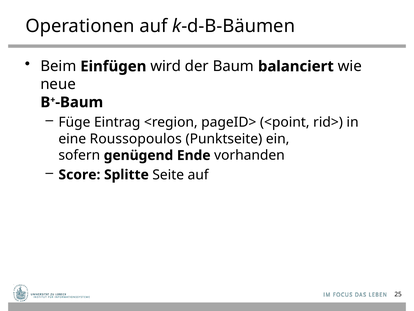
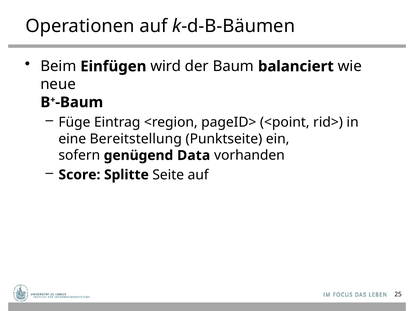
Roussopoulos: Roussopoulos -> Bereitstellung (136, 139)
Ende: Ende -> Data (194, 155)
